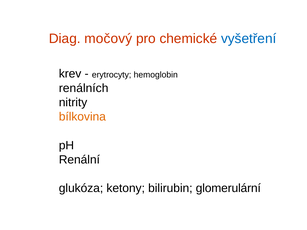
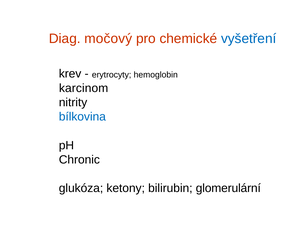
renálních: renálních -> karcinom (84, 88)
bílkovina colour: orange -> blue (82, 117)
Renální: Renální -> Chronic (79, 160)
